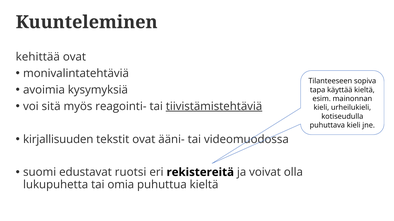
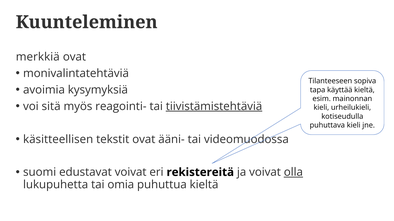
kehittää: kehittää -> merkkiä (38, 57)
kirjallisuuden: kirjallisuuden -> käsitteellisen (58, 140)
edustavat ruotsi: ruotsi -> voivat (131, 173)
olla underline: none -> present (293, 173)
